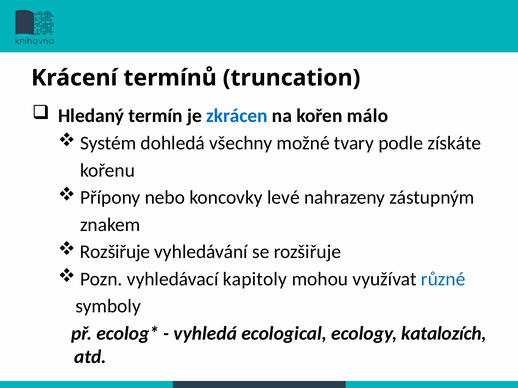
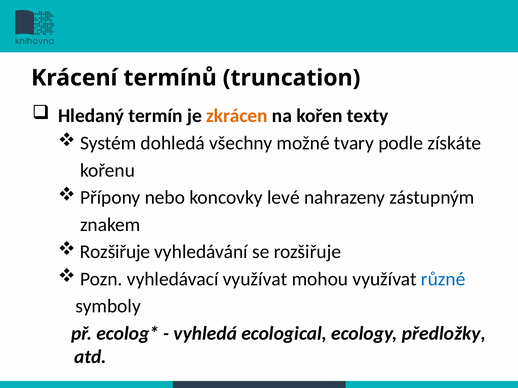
zkrácen colour: blue -> orange (237, 116)
málo: málo -> texty (368, 116)
vyhledávací kapitoly: kapitoly -> využívat (255, 279)
katalozích: katalozích -> předložky (444, 334)
